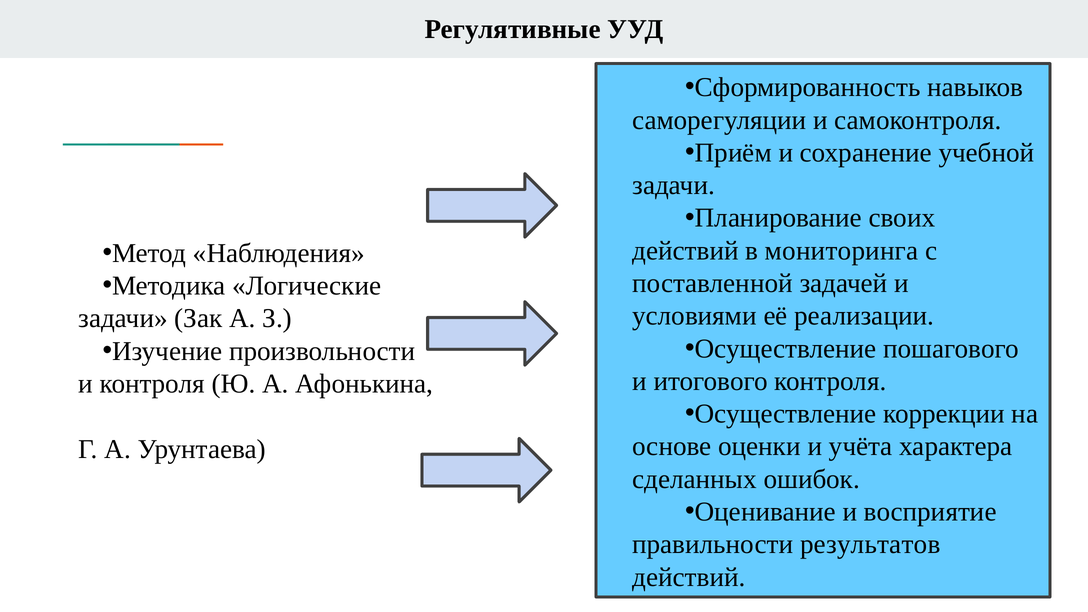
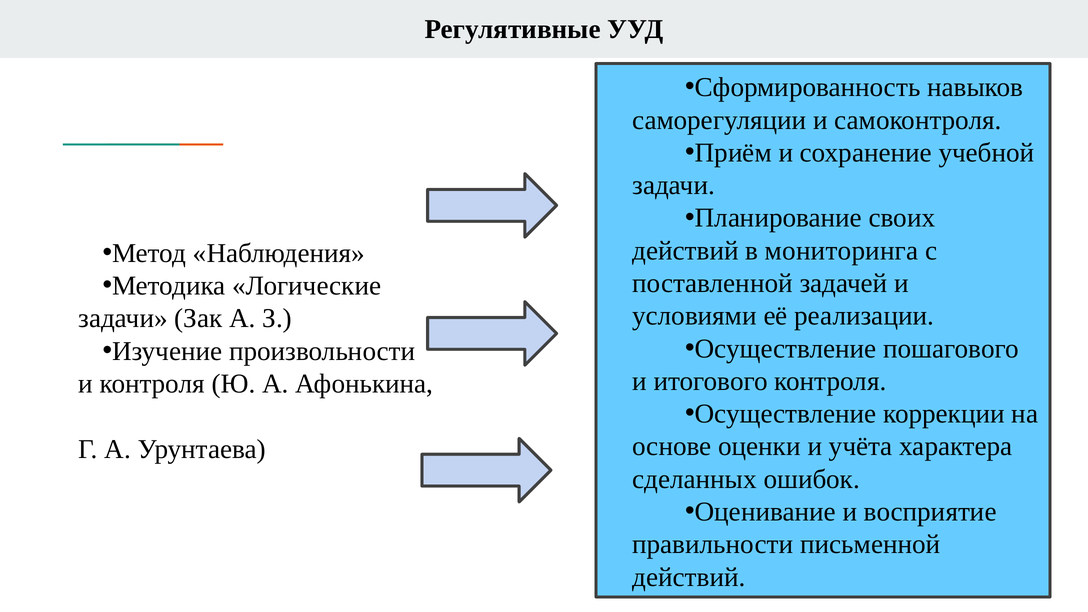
результатов: результатов -> письменной (870, 544)
